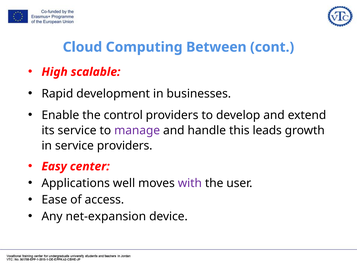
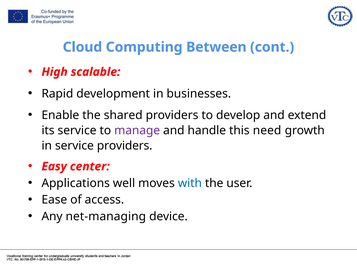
control: control -> shared (123, 115)
leads: leads -> need (267, 130)
with colour: purple -> blue (190, 183)
net-expansion: net-expansion -> net-managing (106, 216)
